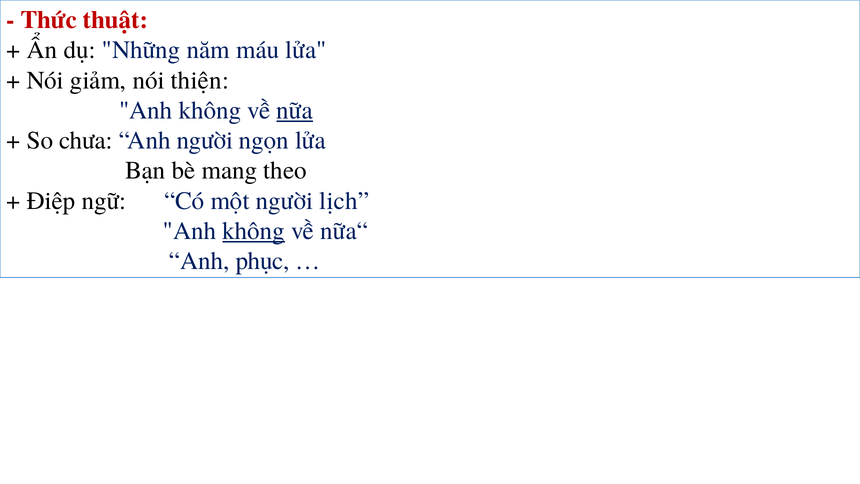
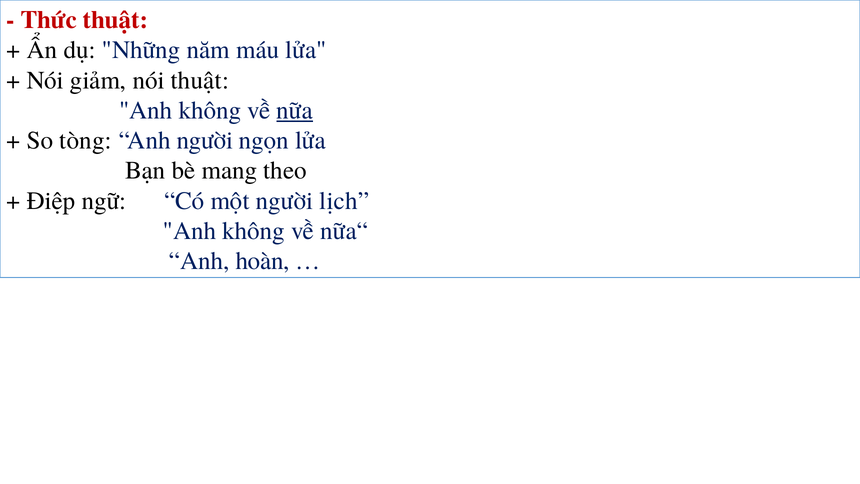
nói thiện: thiện -> thuật (200, 80)
chưa: chưa -> tòng (86, 140)
không underline: present -> none (254, 231)
phục: phục -> hoàn (263, 261)
